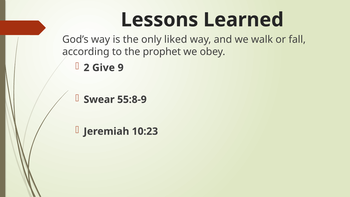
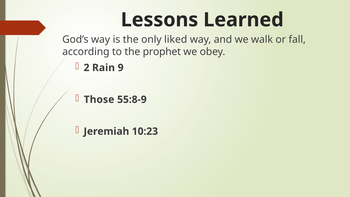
Give: Give -> Rain (104, 68)
Swear: Swear -> Those (99, 99)
